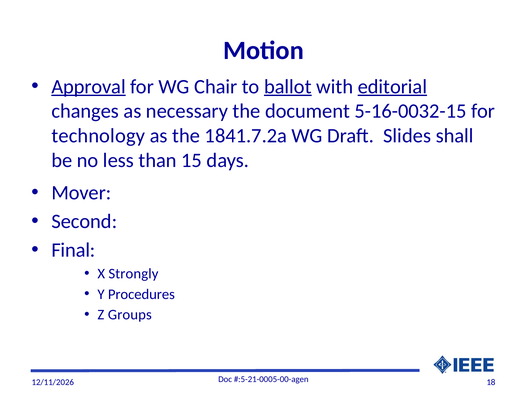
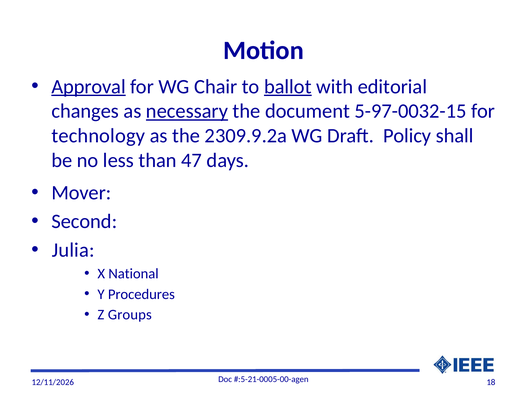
editorial underline: present -> none (392, 87)
necessary underline: none -> present (187, 111)
5-16-0032-15: 5-16-0032-15 -> 5-97-0032-15 (411, 111)
1841.7.2a: 1841.7.2a -> 2309.9.2a (246, 136)
Slides: Slides -> Policy (407, 136)
15: 15 -> 47 (192, 160)
Final: Final -> Julia (73, 250)
Strongly: Strongly -> National (134, 274)
